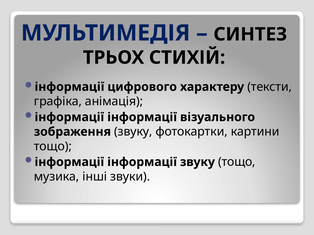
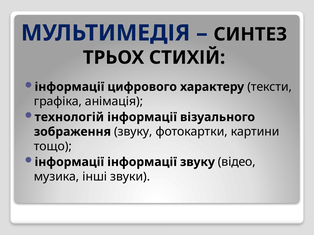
інформації: інформації -> технологій (69, 117)
звуку тощо: тощо -> відео (237, 162)
